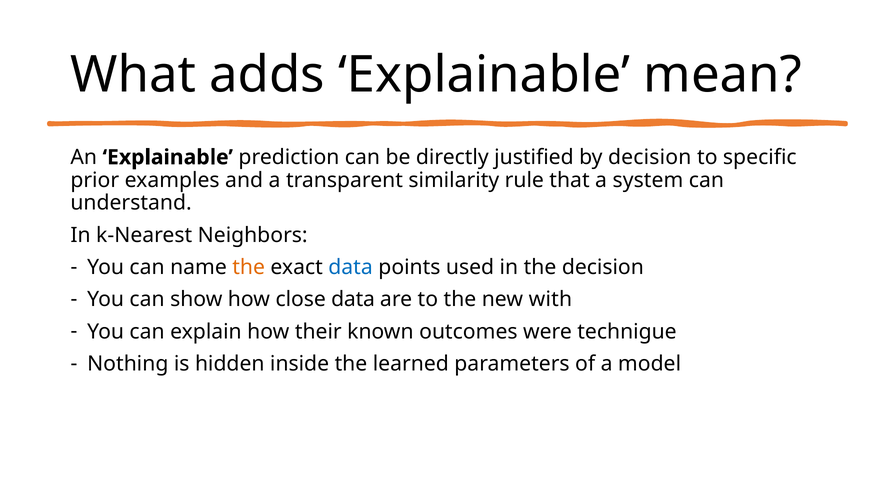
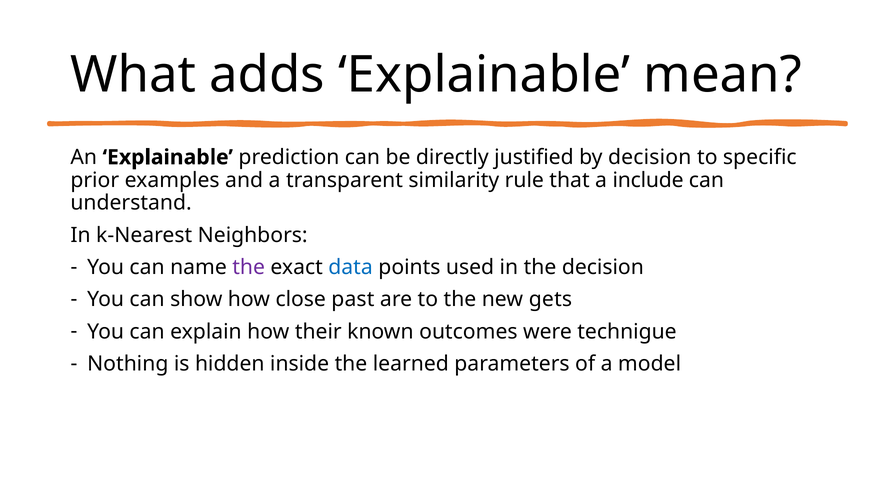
system: system -> include (648, 180)
the colour: orange -> purple (249, 268)
close data: data -> past (353, 300)
with: with -> gets (550, 300)
